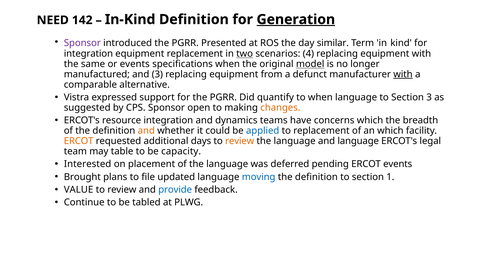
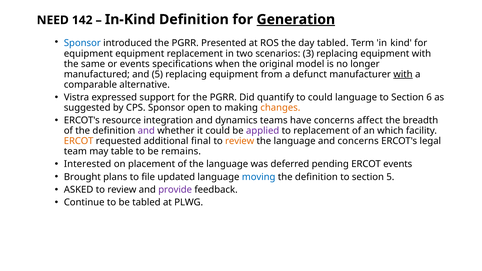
Sponsor colour: purple -> blue (82, 43)
day similar: similar -> tabled (333, 43)
integration: integration -> equipment (88, 54)
two underline: present -> none (245, 54)
4: 4 -> 3 (308, 54)
model underline: present -> none (310, 64)
and 3: 3 -> 5 (157, 74)
to when: when -> could (320, 97)
Section 3: 3 -> 6 (429, 97)
concerns which: which -> affect (370, 121)
and colour: orange -> purple (146, 131)
applied colour: blue -> purple (263, 131)
days: days -> final (201, 141)
and language: language -> concerns (358, 141)
capacity: capacity -> remains (181, 151)
section 1: 1 -> 5 (390, 177)
VALUE: VALUE -> ASKED (79, 190)
provide colour: blue -> purple (175, 190)
